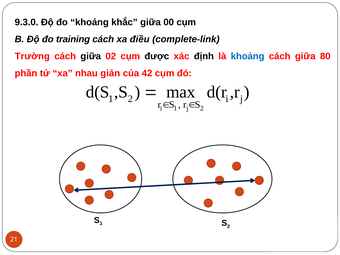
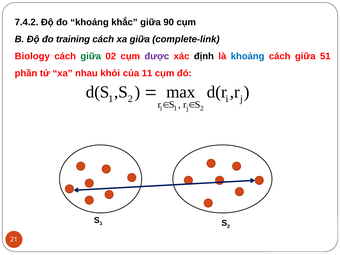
9.3.0: 9.3.0 -> 7.4.2 (27, 22)
00: 00 -> 90 (169, 22)
xa điều: điều -> giữa (140, 39)
Trường: Trường -> Biology (32, 56)
giữa colour: black -> green (91, 56)
được colour: black -> purple (157, 56)
80: 80 -> 51 (325, 56)
giản: giản -> khỏi (110, 73)
42: 42 -> 11 (147, 73)
